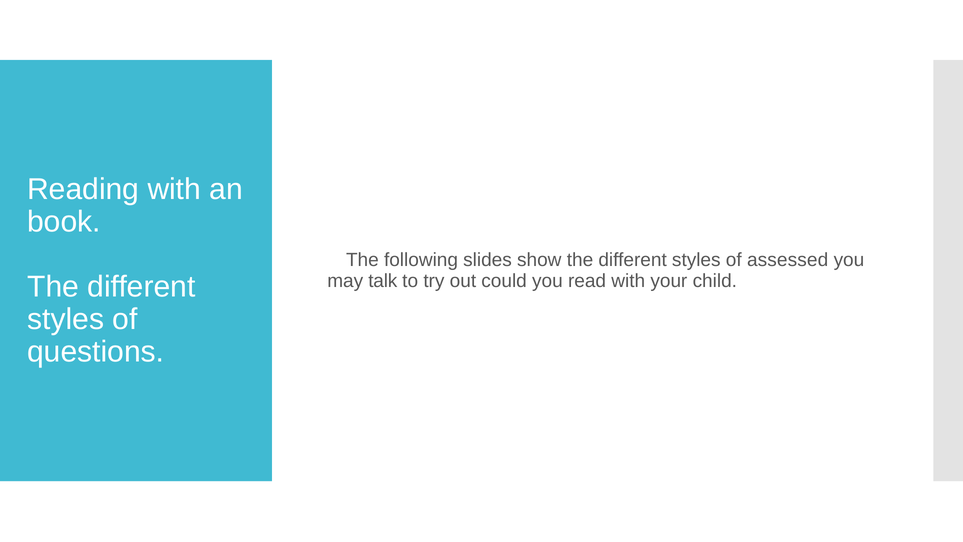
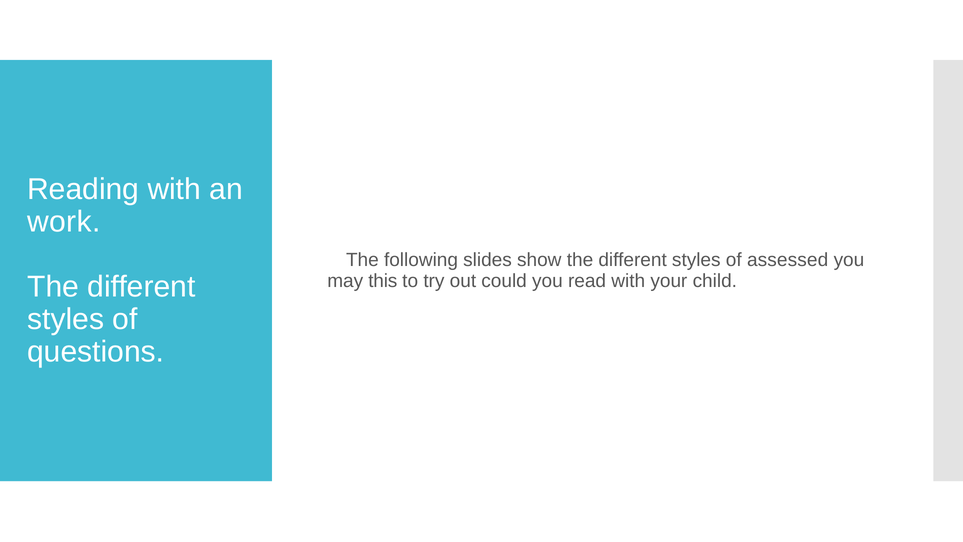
book: book -> work (64, 222)
talk: talk -> this (383, 281)
